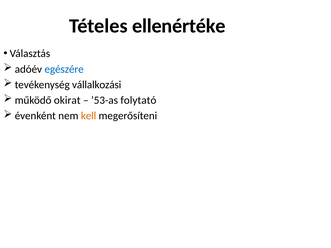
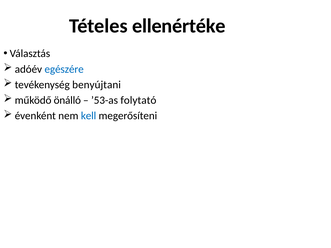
vállalkozási: vállalkozási -> benyújtani (97, 85)
okirat: okirat -> önálló (67, 100)
kell colour: orange -> blue (89, 116)
